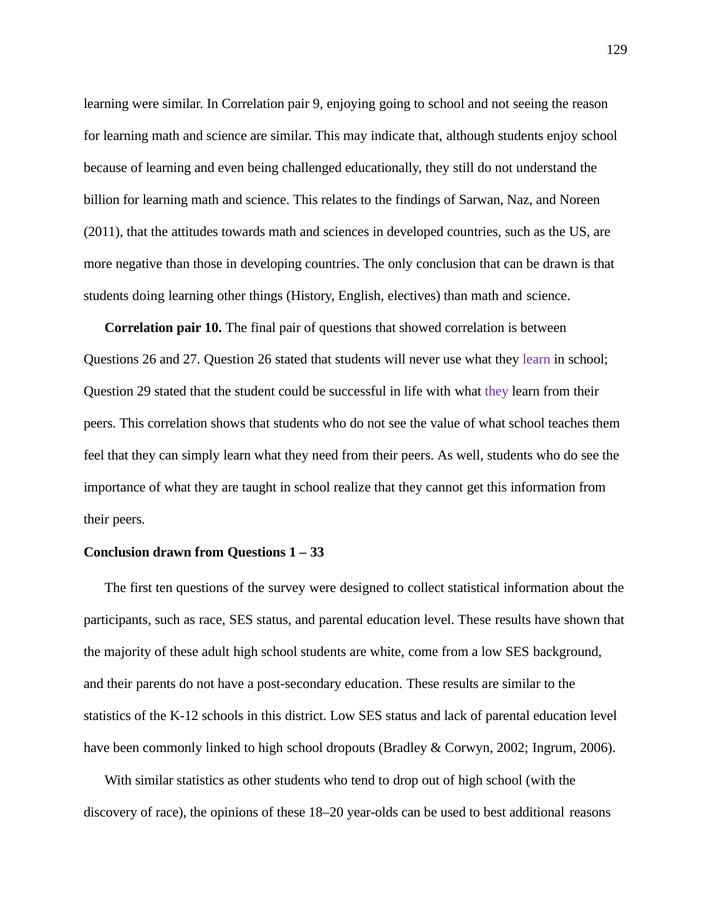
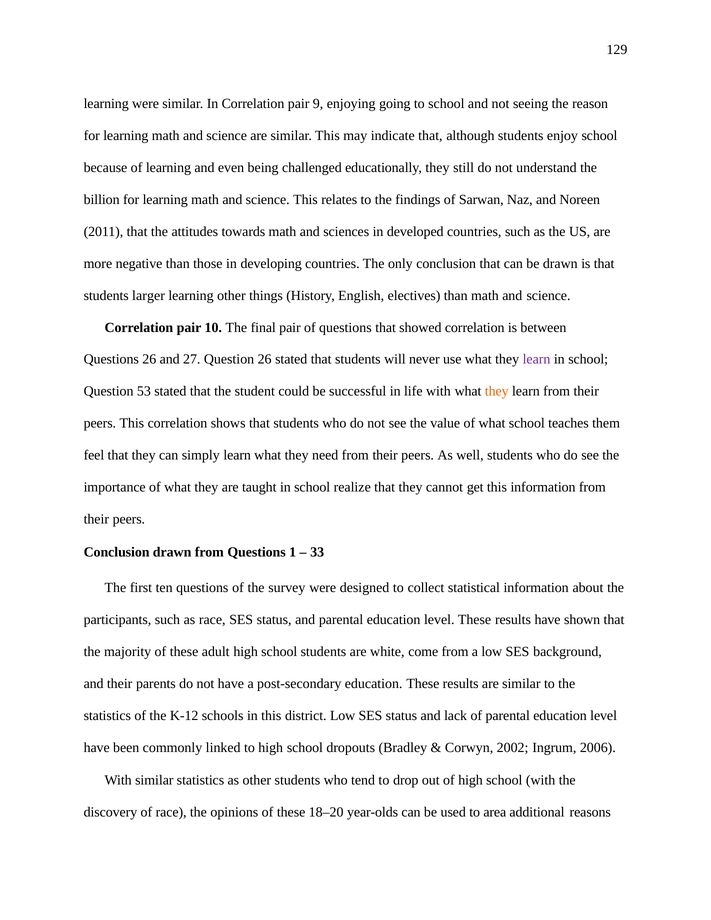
doing: doing -> larger (149, 296)
29: 29 -> 53 (144, 391)
they colour: purple -> orange (497, 391)
best: best -> area (495, 812)
